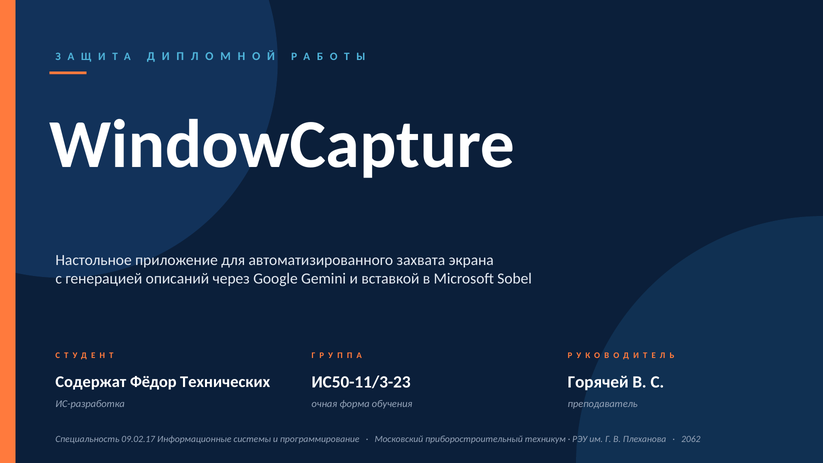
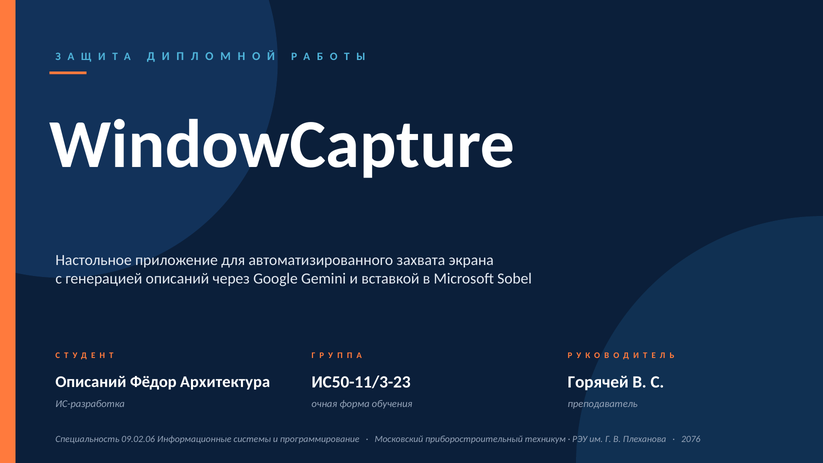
Содержат: Содержат -> Описаний (91, 382)
Технических: Технических -> Архитектура (225, 382)
09.02.17: 09.02.17 -> 09.02.06 (138, 439)
2062: 2062 -> 2076 (691, 439)
